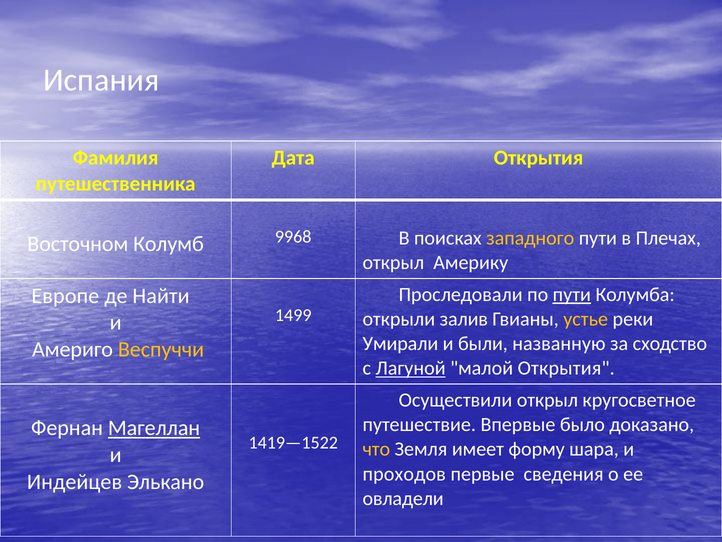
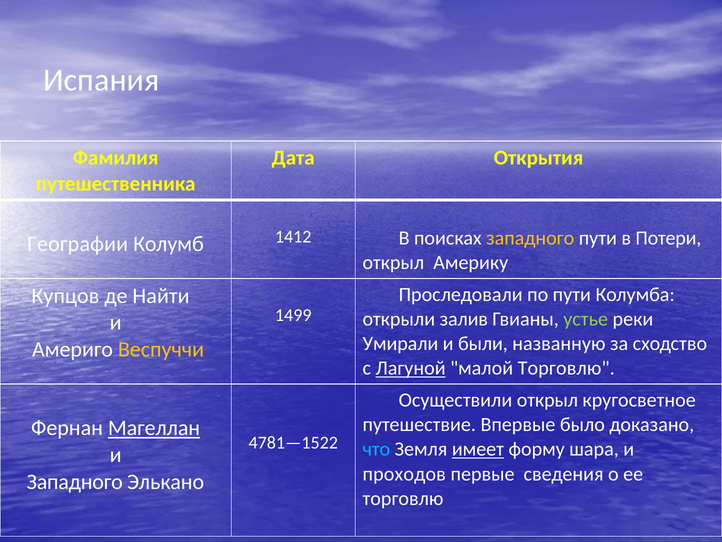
Восточном: Восточном -> Географии (78, 244)
9968: 9968 -> 1412 (293, 237)
Плечах: Плечах -> Потери (668, 238)
пути underline: present -> none (572, 294)
Европе: Европе -> Купцов (65, 295)
устье colour: yellow -> light green (586, 319)
малой Открытия: Открытия -> Торговлю (566, 368)
1419—1522: 1419—1522 -> 4781—1522 (293, 443)
что colour: yellow -> light blue (376, 449)
имеет underline: none -> present (478, 449)
Индейцев: Индейцев -> Западного (75, 481)
овладели: овладели -> торговлю (403, 498)
